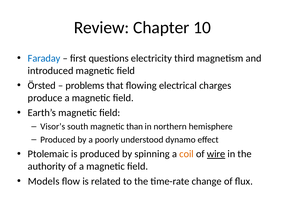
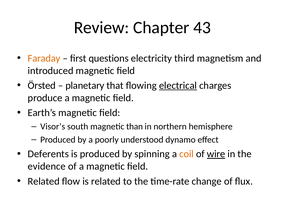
10: 10 -> 43 (202, 28)
Faraday colour: blue -> orange (44, 58)
problems: problems -> planetary (85, 85)
electrical underline: none -> present (178, 85)
Ptolemaic: Ptolemaic -> Deferents (48, 154)
authority: authority -> evidence (47, 166)
Models: Models -> Related (44, 181)
